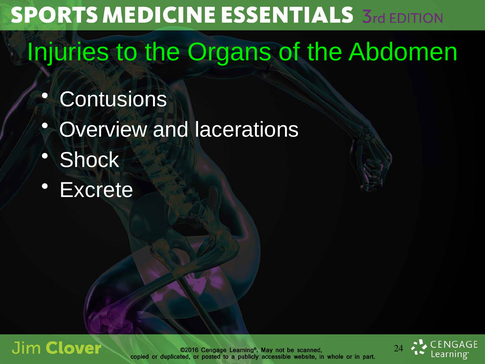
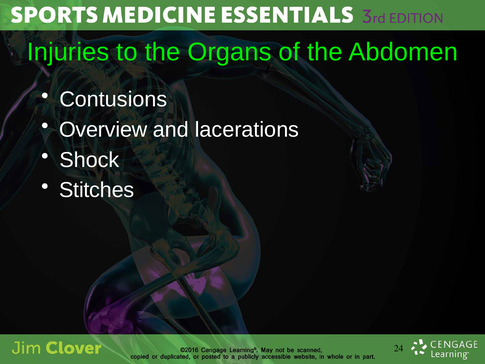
Excrete: Excrete -> Stitches (97, 190)
